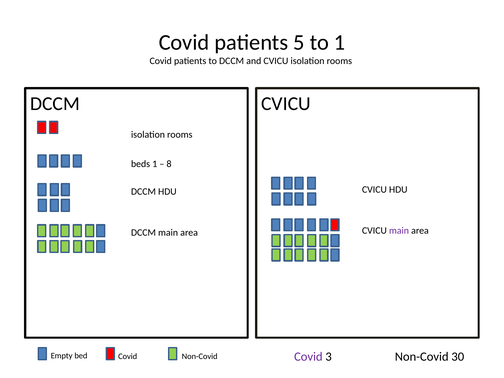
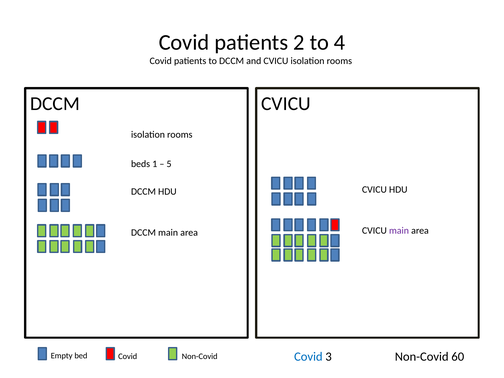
5: 5 -> 2 (299, 42)
to 1: 1 -> 4 (340, 42)
8: 8 -> 5 (169, 164)
Covid colour: purple -> blue (308, 357)
30: 30 -> 60 (458, 357)
